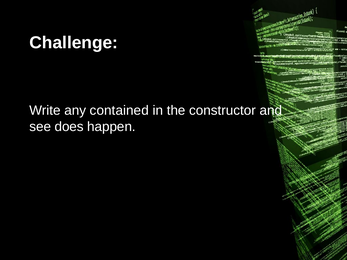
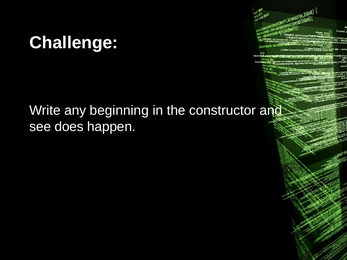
contained: contained -> beginning (119, 111)
